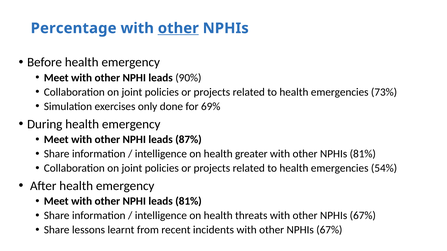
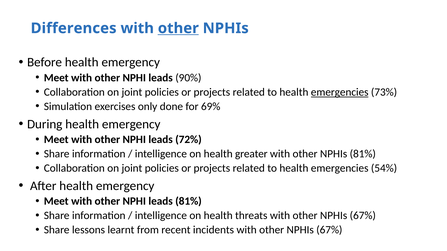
Percentage: Percentage -> Differences (74, 28)
emergencies underline: none -> present (340, 92)
87%: 87% -> 72% (188, 140)
